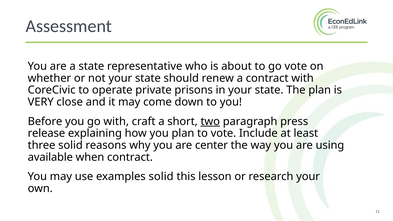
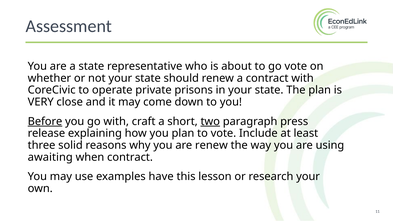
Before underline: none -> present (45, 121)
are center: center -> renew (211, 145)
available: available -> awaiting (50, 157)
examples solid: solid -> have (161, 177)
